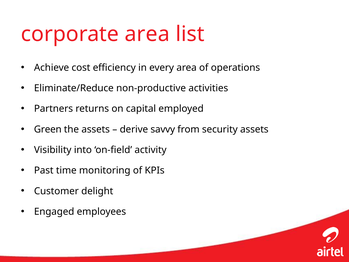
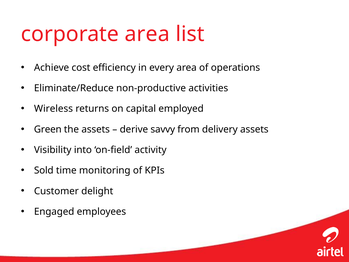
Partners: Partners -> Wireless (53, 109)
security: security -> delivery (220, 129)
Past: Past -> Sold (44, 170)
